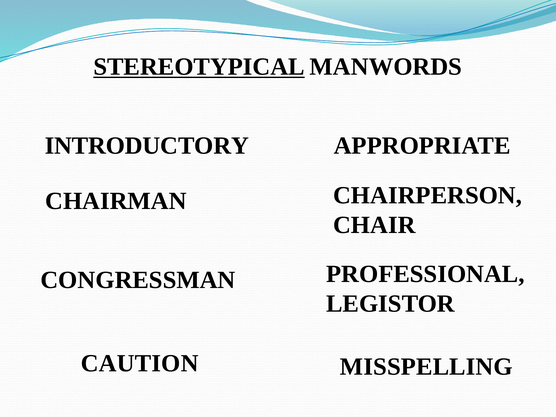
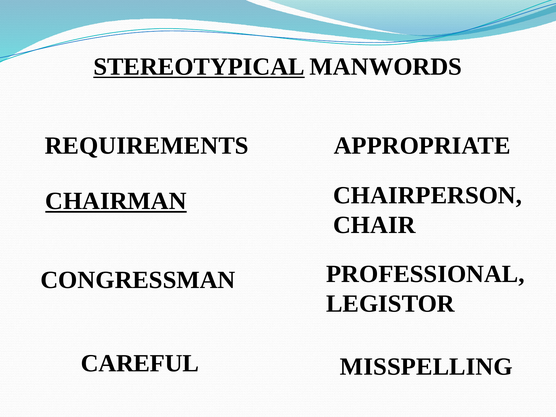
INTRODUCTORY: INTRODUCTORY -> REQUIREMENTS (147, 146)
CHAIRMAN underline: none -> present (116, 201)
CAUTION: CAUTION -> CAREFUL (140, 363)
